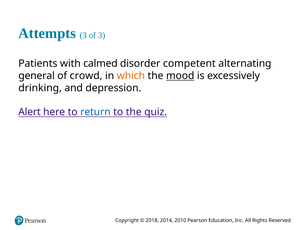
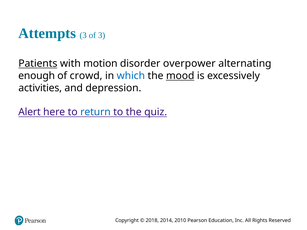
Patients underline: none -> present (38, 64)
calmed: calmed -> motion (100, 64)
competent: competent -> overpower (189, 64)
general: general -> enough (37, 76)
which colour: orange -> blue (131, 76)
drinking: drinking -> activities (40, 88)
